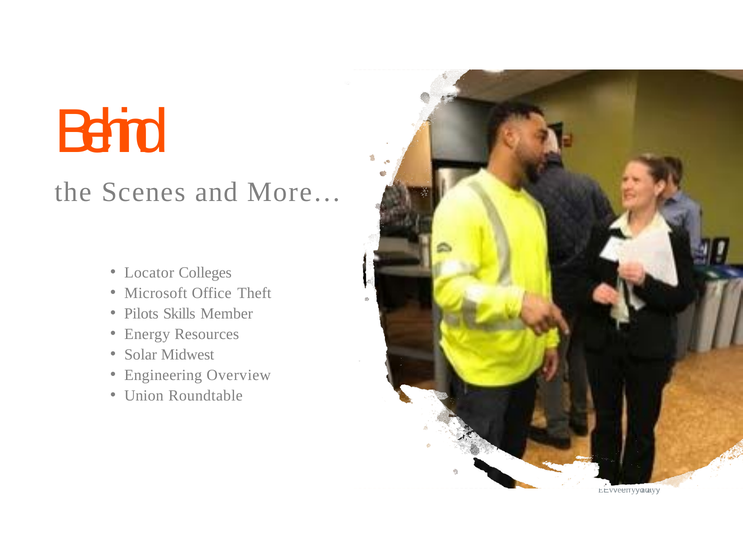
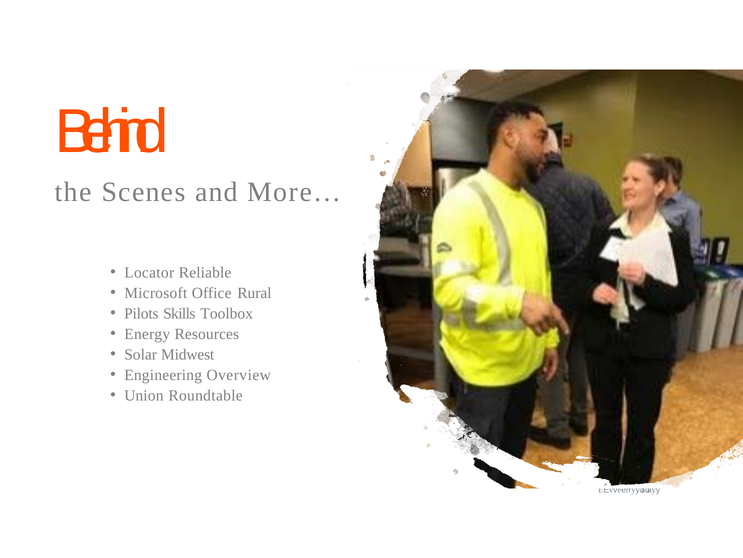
Colleges: Colleges -> Reliable (205, 272)
Theft: Theft -> Rural (254, 293)
Member: Member -> Toolbox (227, 313)
